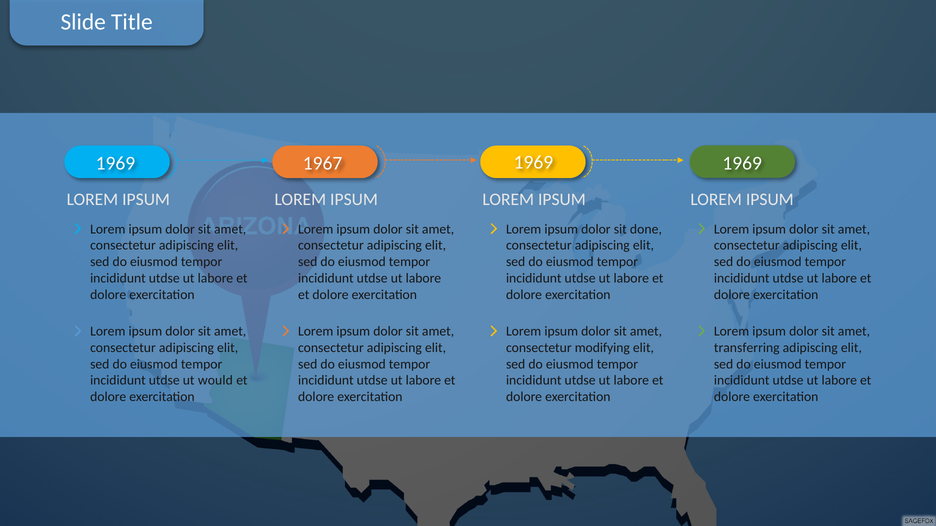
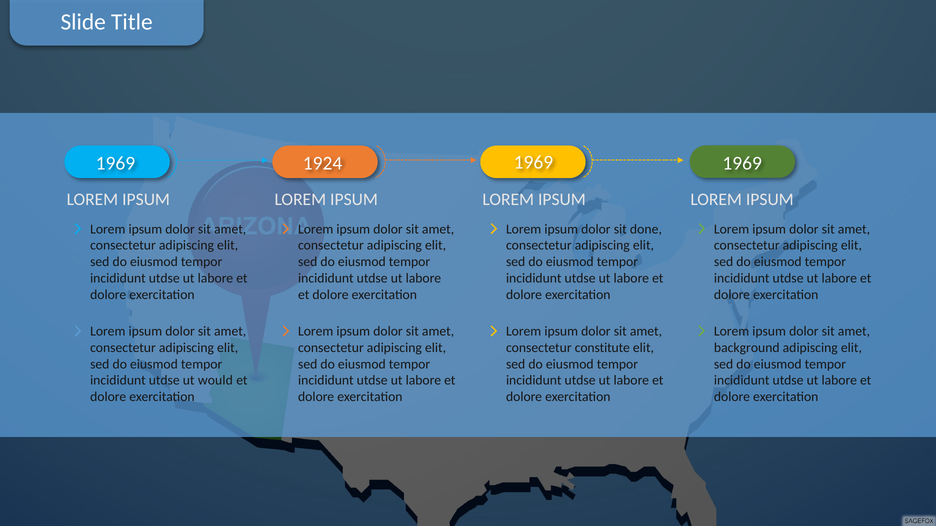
1967: 1967 -> 1924 (323, 163)
modifying: modifying -> constitute (602, 348)
transferring: transferring -> background (747, 348)
